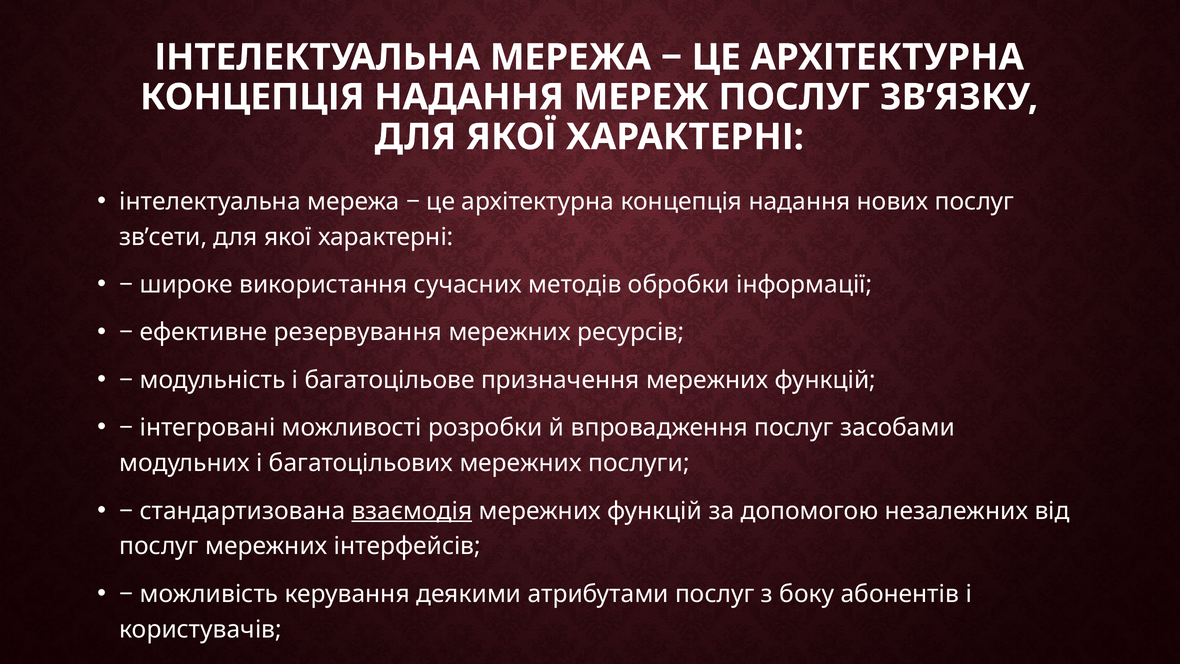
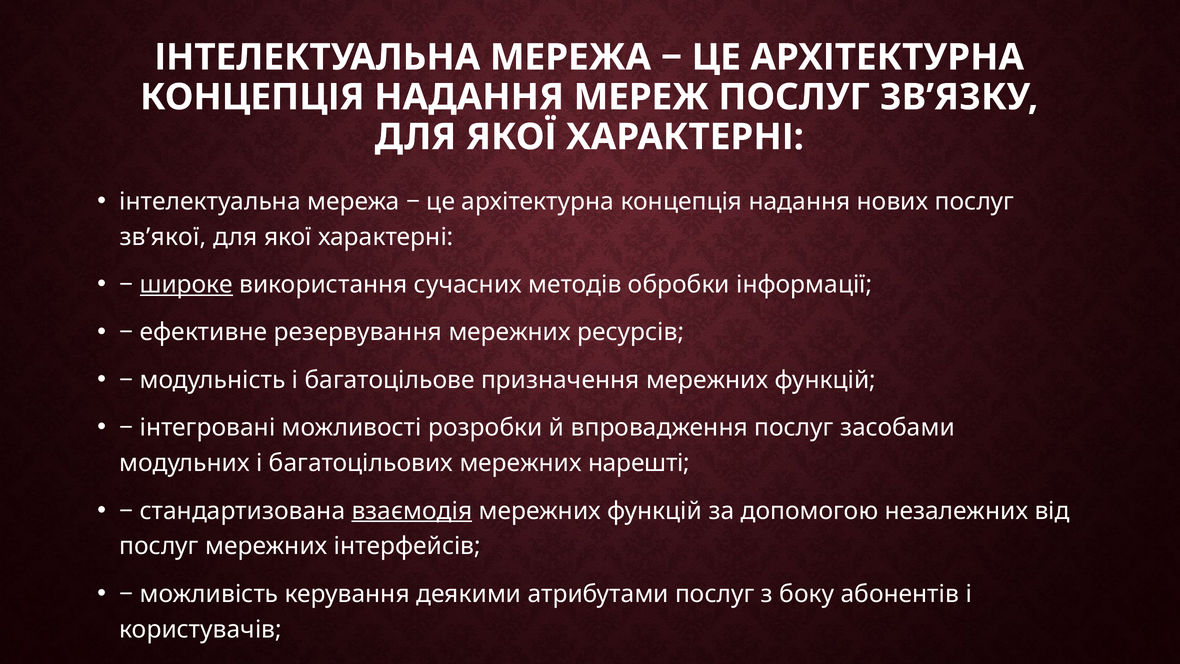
зв’сети: зв’сети -> зв’якої (163, 237)
широке underline: none -> present (186, 284)
послуги: послуги -> нарешті (639, 463)
